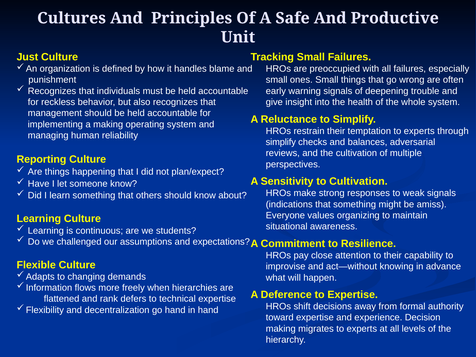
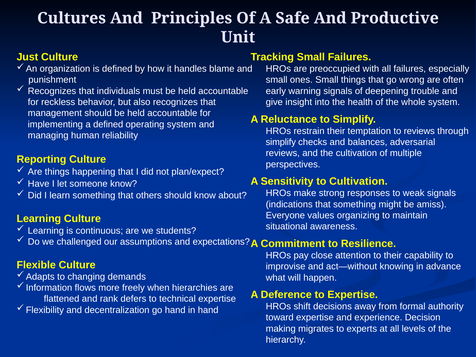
a making: making -> defined (108, 124)
temptation to experts: experts -> reviews (419, 131)
